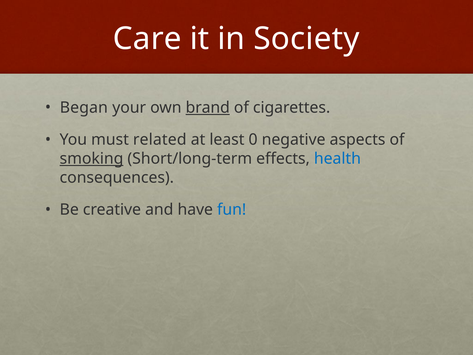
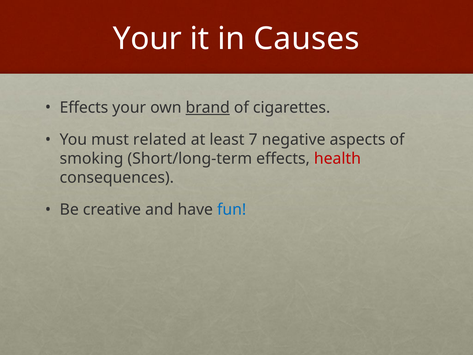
Care: Care -> Your (147, 39)
Society: Society -> Causes (306, 39)
Began: Began -> Effects (84, 108)
0: 0 -> 7 (253, 140)
smoking underline: present -> none (92, 159)
health colour: blue -> red (337, 159)
